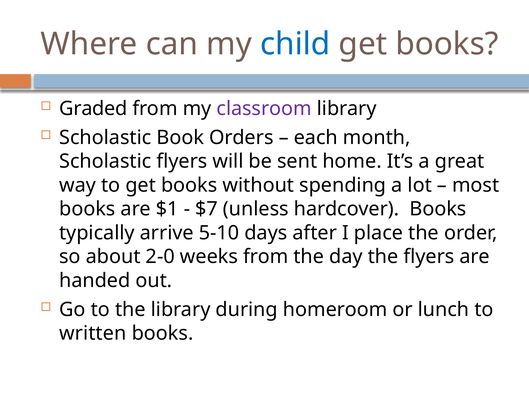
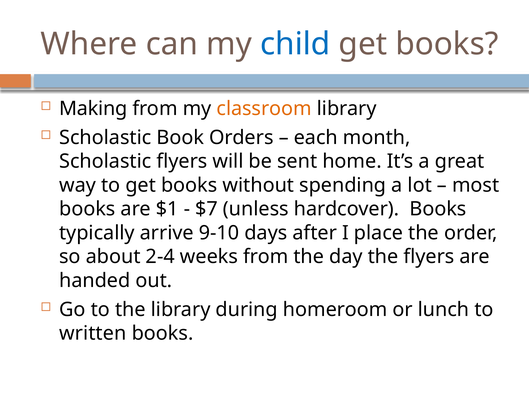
Graded: Graded -> Making (93, 108)
classroom colour: purple -> orange (264, 108)
5-10: 5-10 -> 9-10 (219, 233)
2-0: 2-0 -> 2-4 (160, 257)
